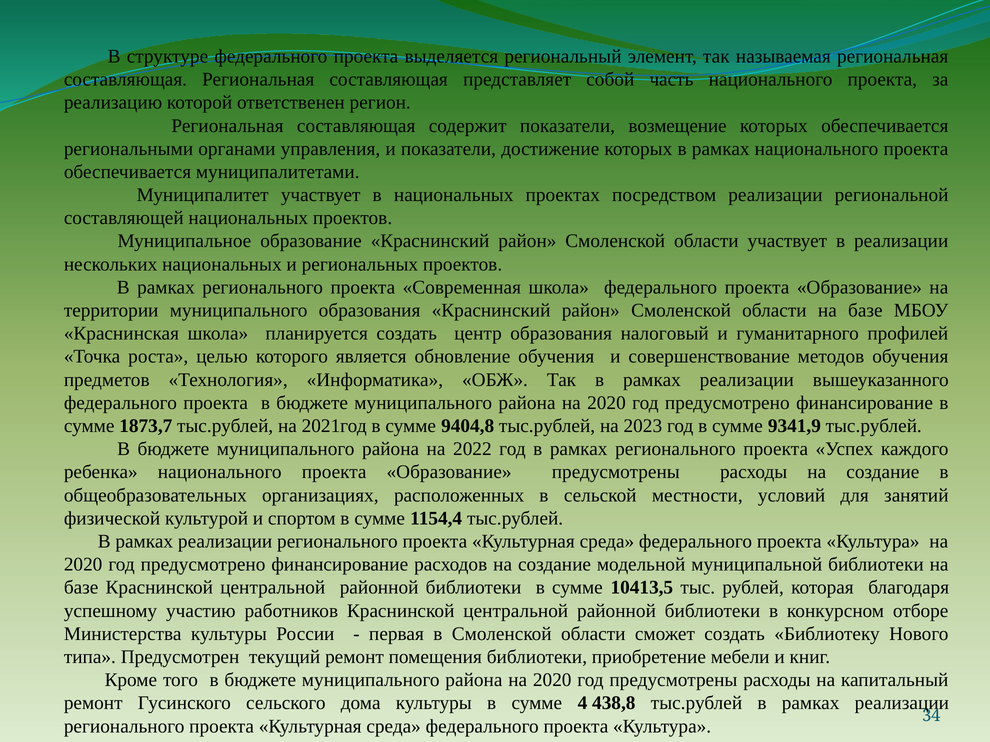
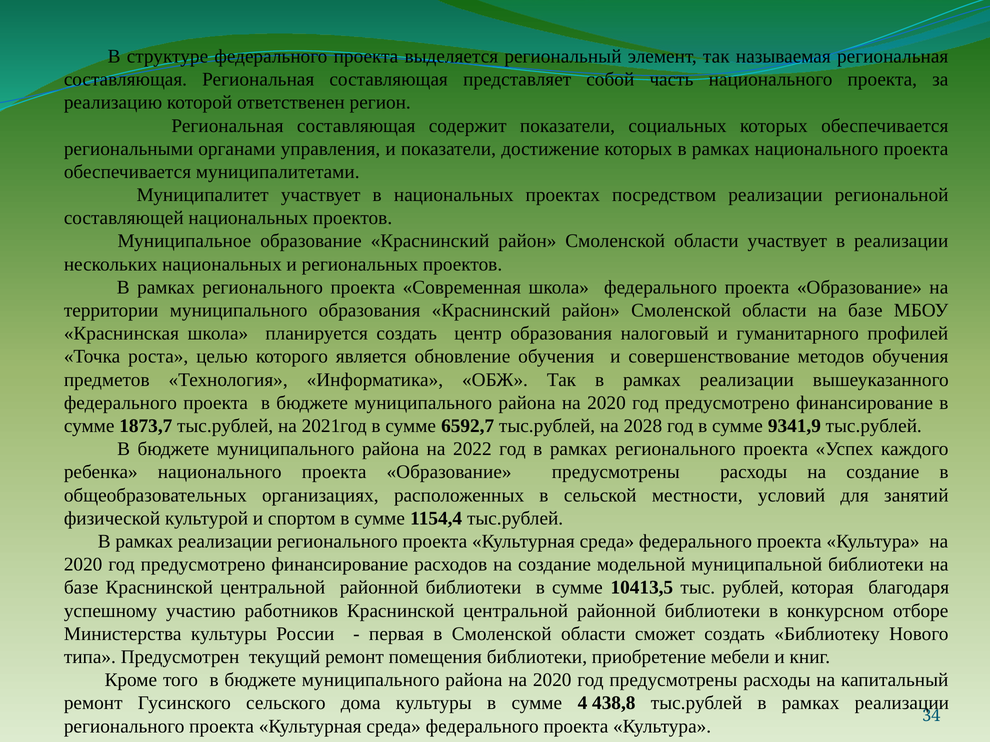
возмещение: возмещение -> социальных (677, 126)
9404,8: 9404,8 -> 6592,7 (468, 426)
2023: 2023 -> 2028 (643, 426)
